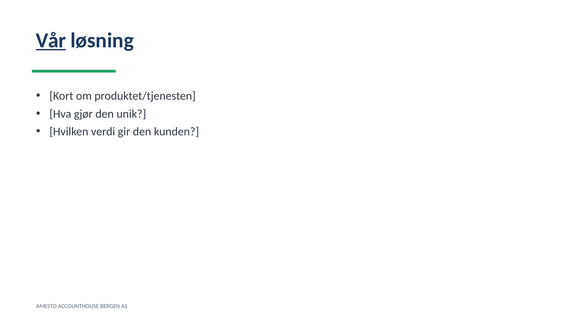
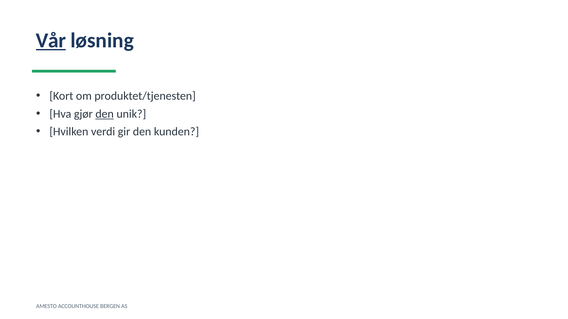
den underline: none -> present (105, 114)
